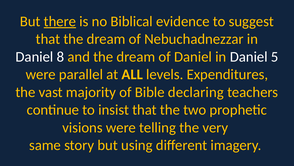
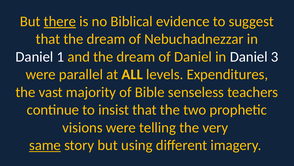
8: 8 -> 1 (60, 57)
5: 5 -> 3 (275, 57)
declaring: declaring -> senseless (196, 92)
same underline: none -> present (45, 145)
